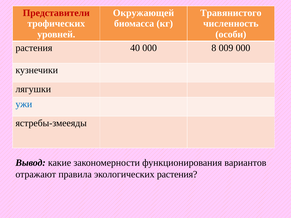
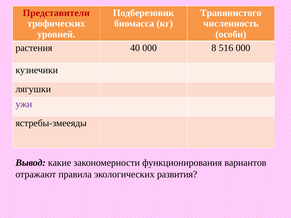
Окружающей: Окружающей -> Подберезовик (144, 13)
009: 009 -> 516 (226, 48)
ужи colour: blue -> purple (24, 104)
экологических растения: растения -> развития (177, 175)
